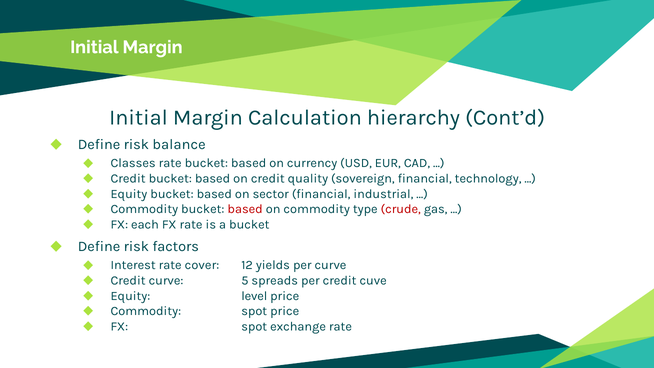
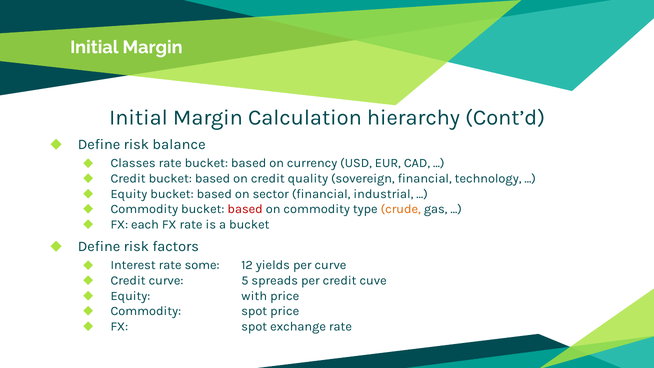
crude colour: red -> orange (401, 209)
cover: cover -> some (202, 265)
level: level -> with (254, 296)
